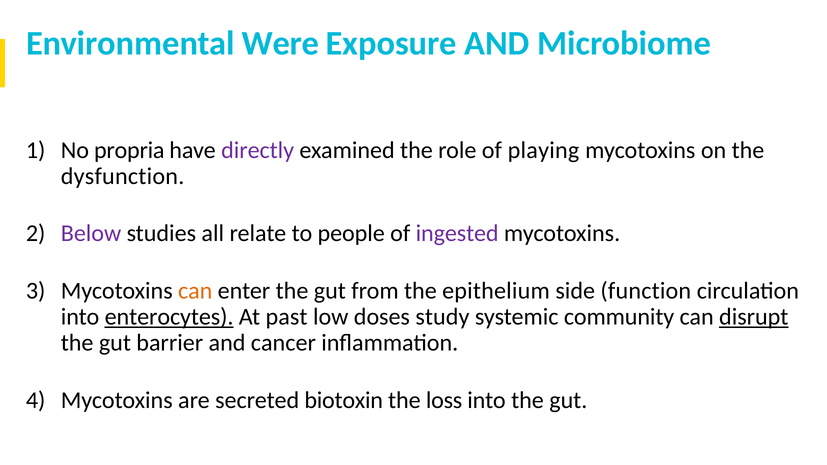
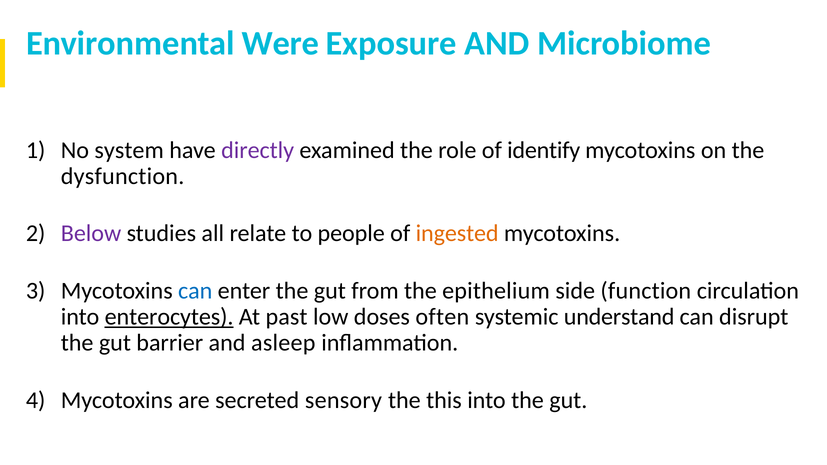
propria: propria -> system (129, 150)
playing: playing -> identify (544, 150)
ingested colour: purple -> orange (457, 234)
can colour: orange -> blue (195, 291)
study: study -> often (442, 317)
community: community -> understand (619, 317)
disrupt underline: present -> none (754, 317)
cancer: cancer -> asleep (283, 343)
biotoxin: biotoxin -> sensory (343, 400)
loss: loss -> this (444, 400)
